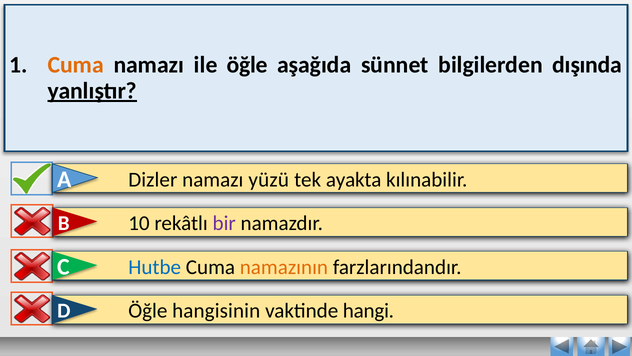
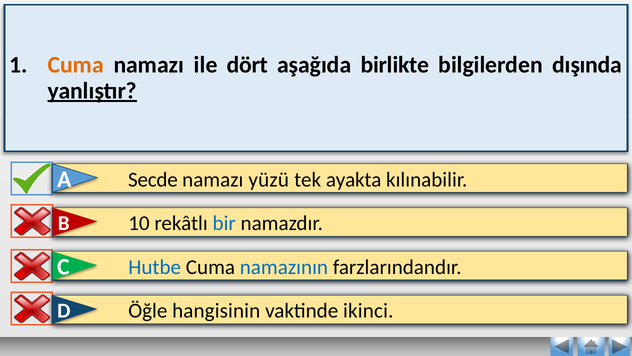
ile öğle: öğle -> dört (247, 65)
sünnet: sünnet -> birlikte (395, 65)
Dizler: Dizler -> Secde (153, 179)
bir colour: purple -> blue (224, 223)
namazının colour: orange -> blue (284, 267)
hangi: hangi -> ikinci (368, 310)
